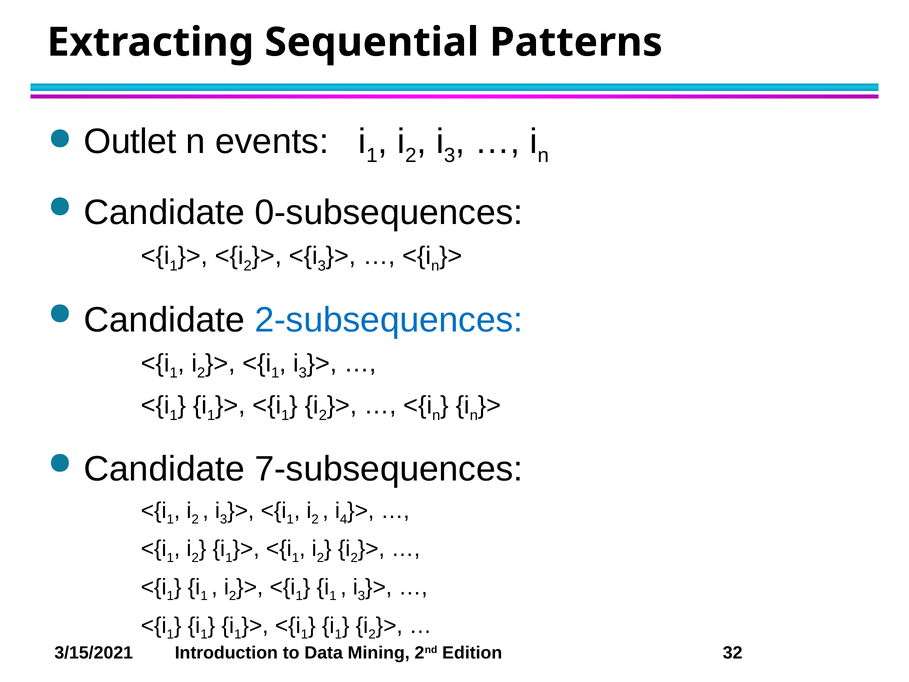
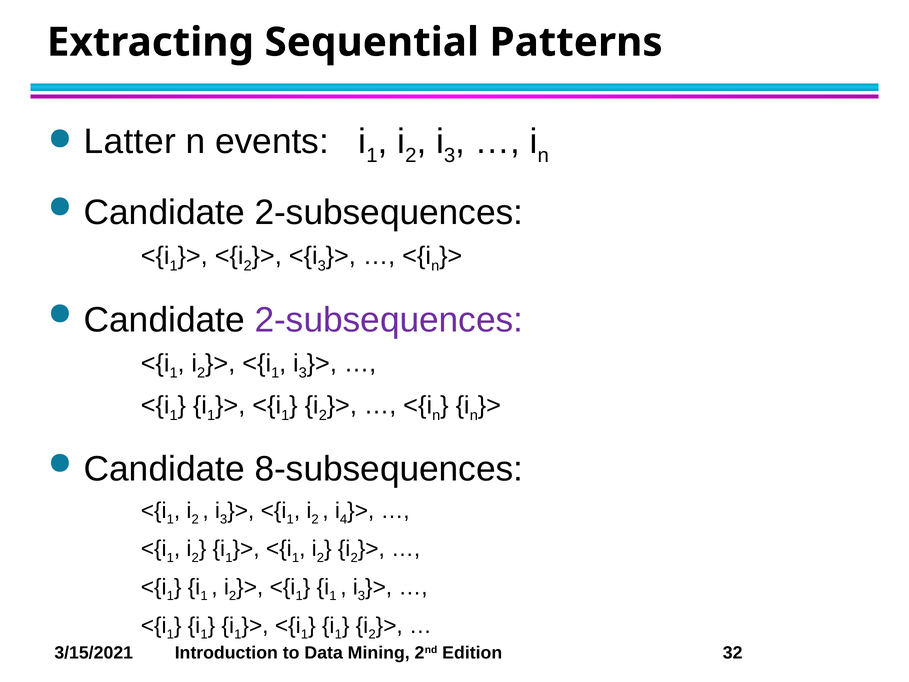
Outlet: Outlet -> Latter (130, 142)
0-subsequences: 0-subsequences -> 2-subsequences (389, 213)
2-subsequences colour: blue -> purple (389, 320)
7-subsequences: 7-subsequences -> 8-subsequences (389, 469)
